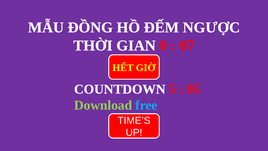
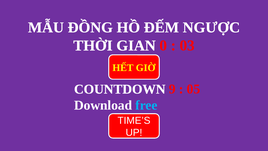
07: 07 -> 03 (187, 45)
5: 5 -> 9 (172, 89)
Download colour: light green -> white (103, 105)
